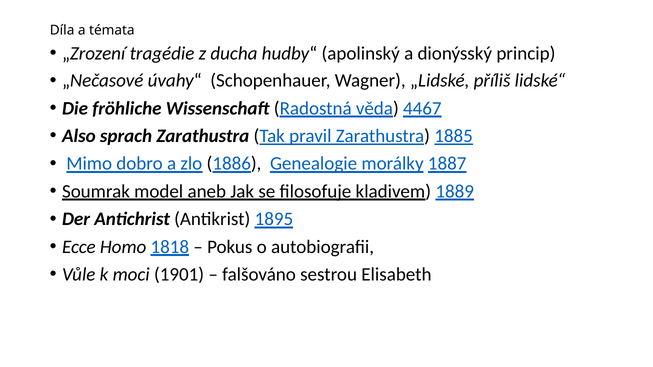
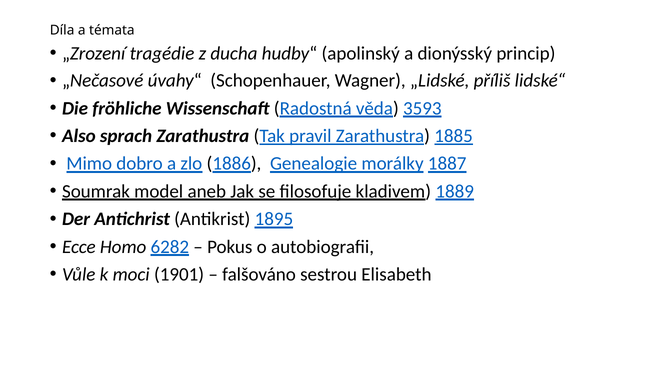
4467: 4467 -> 3593 (422, 108)
1818: 1818 -> 6282 (170, 247)
